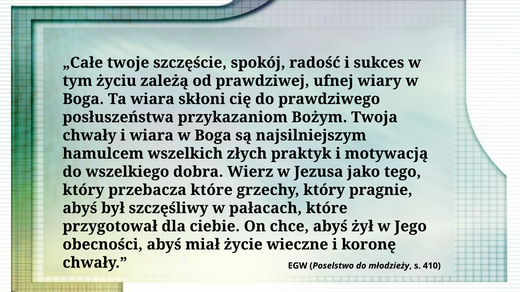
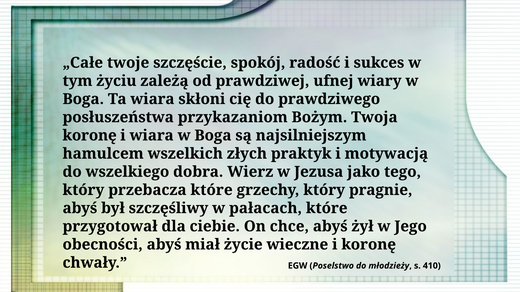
chwały: chwały -> koronę (90, 136)
